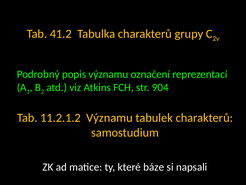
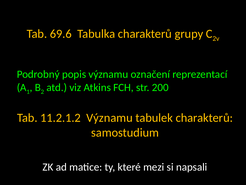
41.2: 41.2 -> 69.6 (61, 34)
904: 904 -> 200 (160, 87)
báze: báze -> mezi (154, 167)
